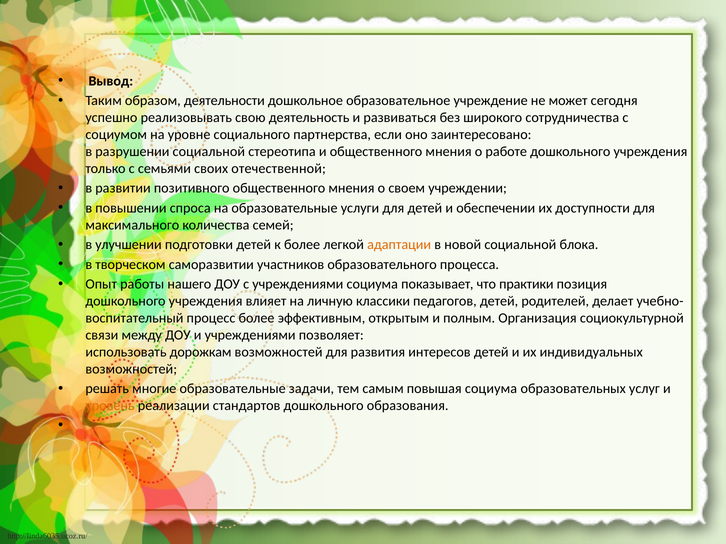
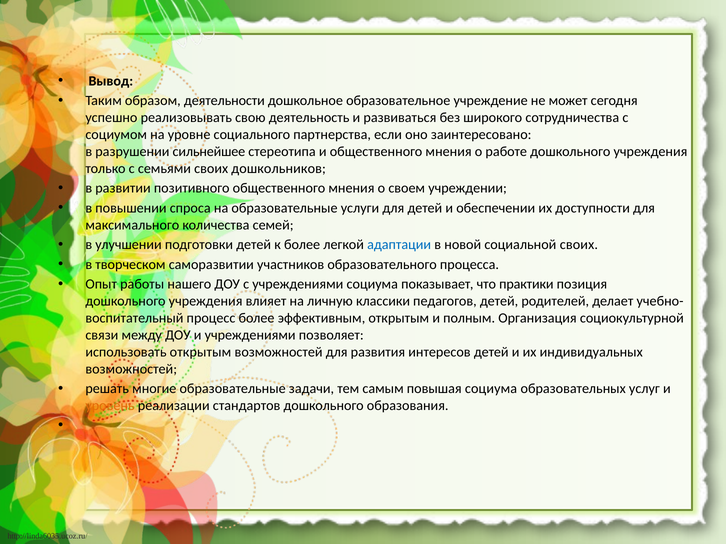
разрушении социальной: социальной -> сильнейшее (209, 152)
отечественной: отечественной -> дошкольников (279, 169)
адаптации colour: orange -> blue (399, 245)
социальной блока: блока -> своих (579, 245)
использовать дорожкам: дорожкам -> открытым (200, 352)
